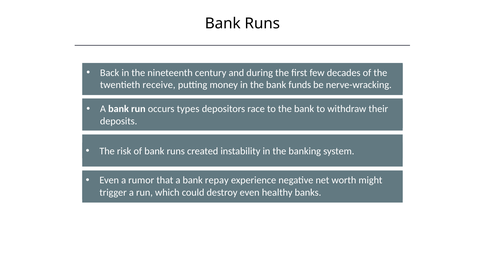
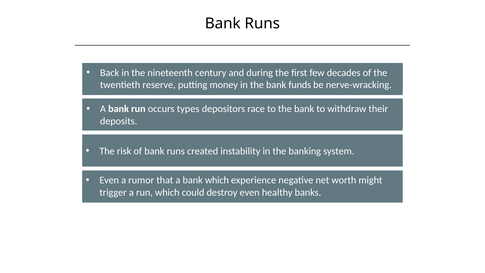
receive: receive -> reserve (159, 85)
bank repay: repay -> which (217, 180)
